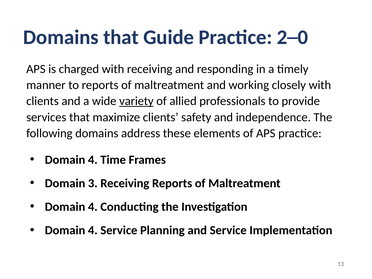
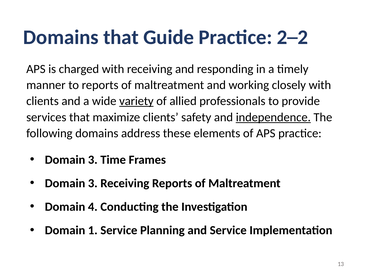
2─0: 2─0 -> 2─2 (292, 37)
independence underline: none -> present (273, 117)
4: 4 -> 3 (93, 160)
4: 4 -> 1 (93, 230)
